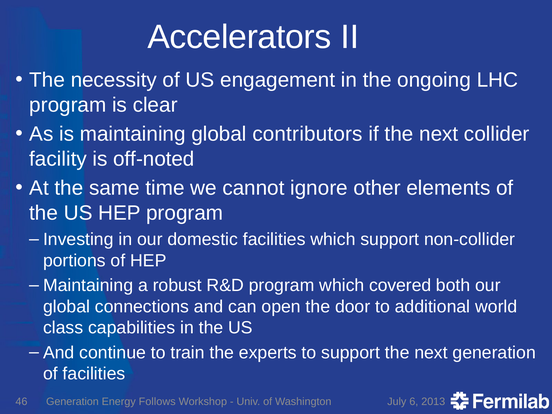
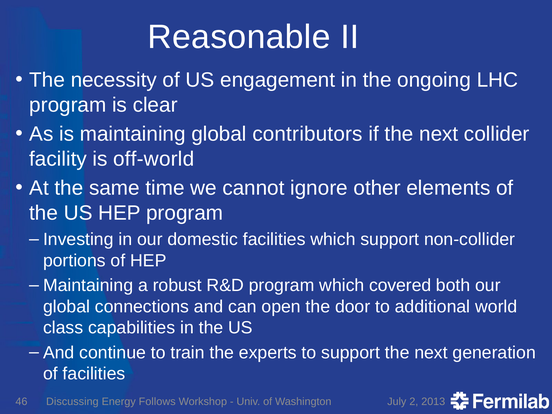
Accelerators: Accelerators -> Reasonable (239, 37)
off-noted: off-noted -> off-world (154, 159)
Generation: Generation -> Discussing (72, 402)
6: 6 -> 2 (414, 402)
